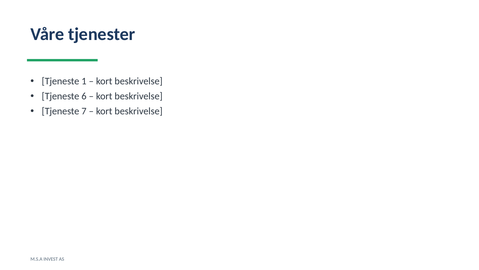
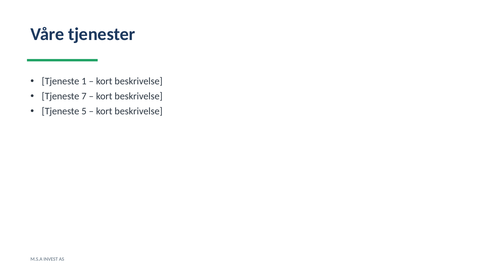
6: 6 -> 7 (84, 96)
7: 7 -> 5 (84, 111)
